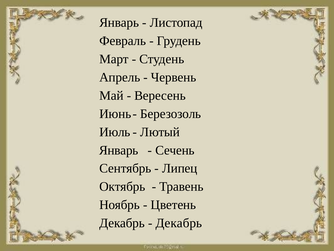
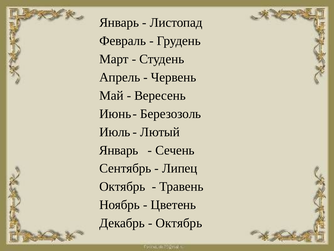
Декабрь: Декабрь -> Октябрь (179, 223)
